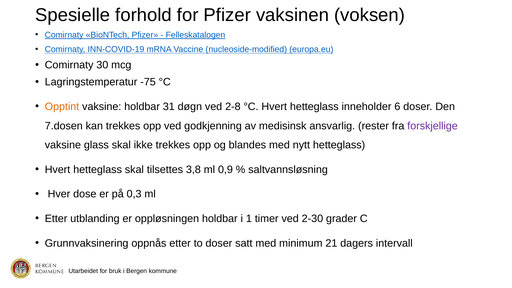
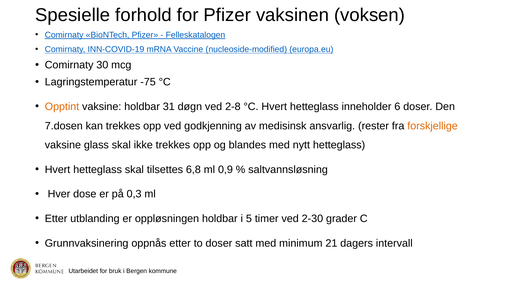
forskjellige colour: purple -> orange (433, 126)
3,8: 3,8 -> 6,8 (193, 170)
1: 1 -> 5 (249, 219)
